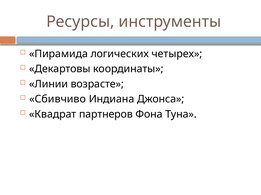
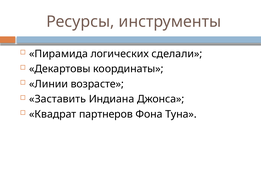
четырех: четырех -> сделали (177, 54)
Сбивчиво: Сбивчиво -> Заставить (58, 99)
